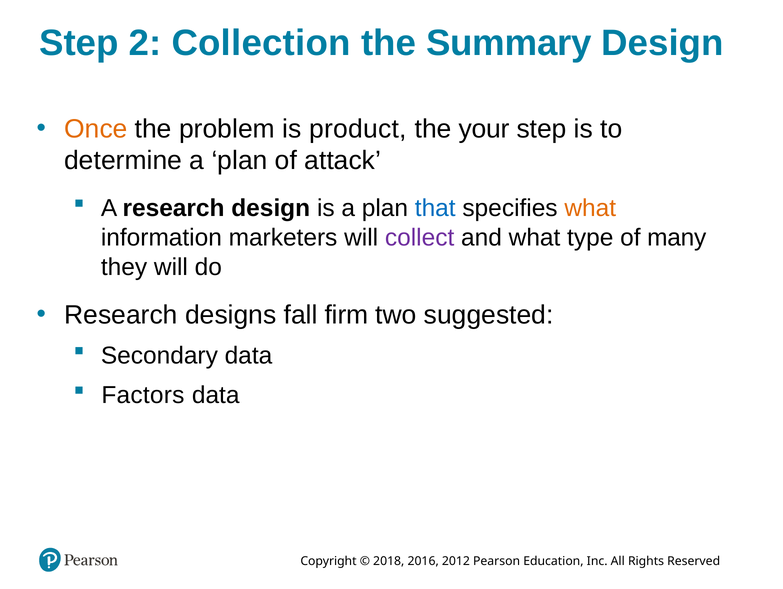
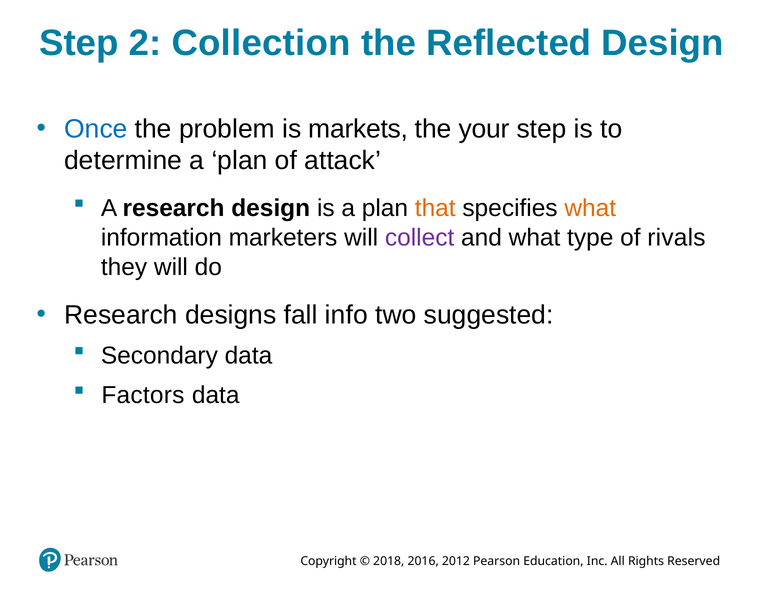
Summary: Summary -> Reflected (509, 43)
Once colour: orange -> blue (96, 129)
product: product -> markets (358, 129)
that colour: blue -> orange (435, 208)
many: many -> rivals (676, 238)
firm: firm -> info (346, 315)
